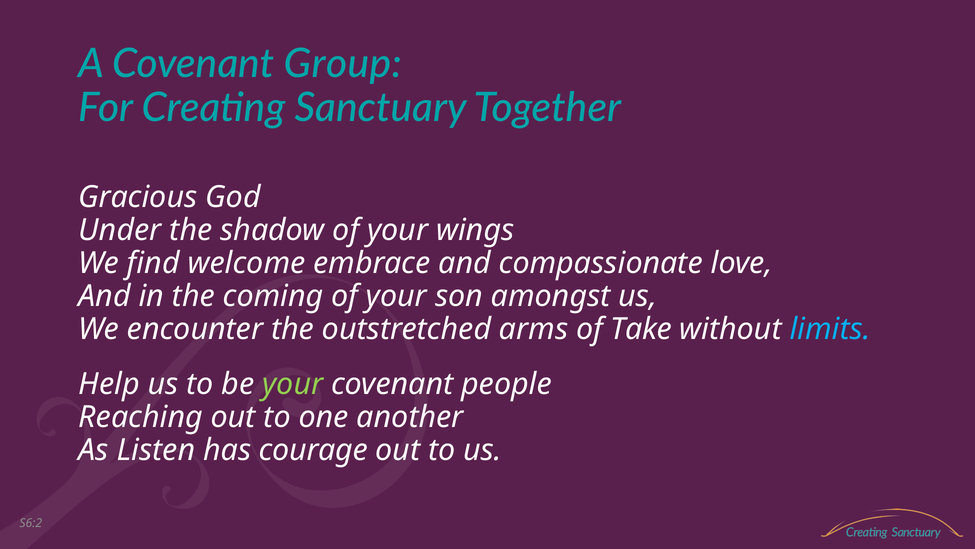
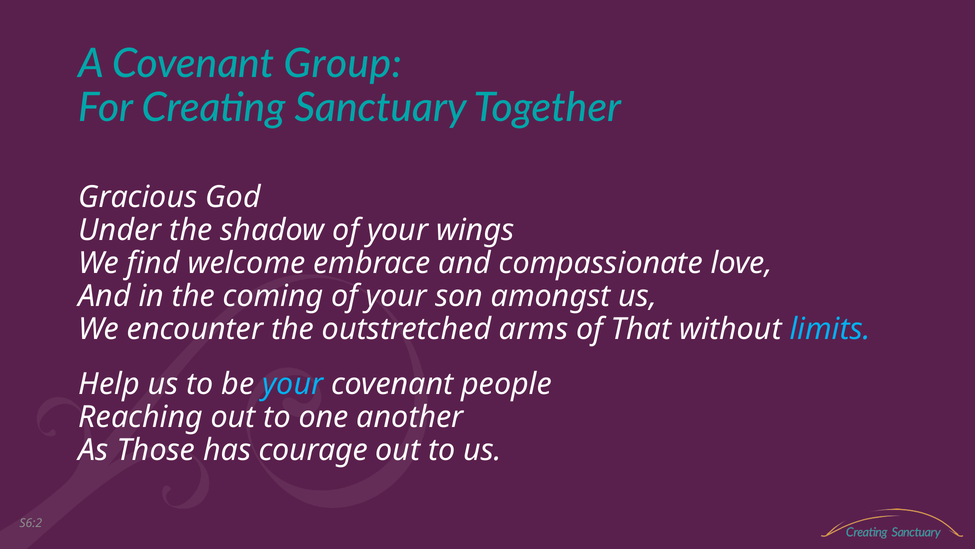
Take: Take -> That (641, 329)
your colour: light green -> light blue (293, 384)
Listen: Listen -> Those (156, 450)
